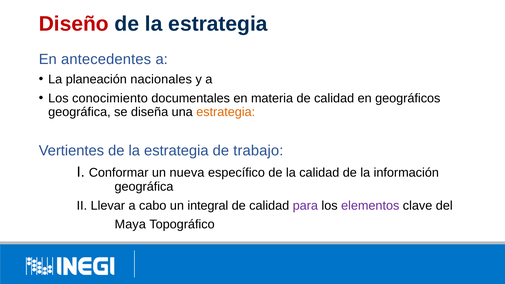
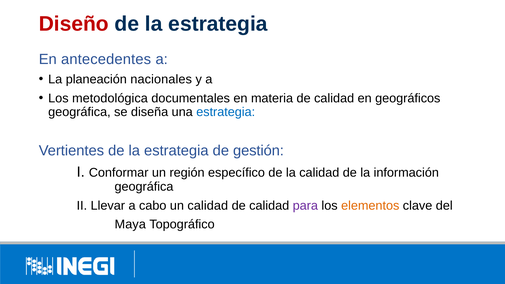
conocimiento: conocimiento -> metodológica (110, 98)
estrategia colour: orange -> blue (226, 112)
trabajo: trabajo -> gestión (258, 151)
nueva: nueva -> región (187, 173)
un integral: integral -> calidad (208, 206)
elementos colour: purple -> orange (370, 206)
